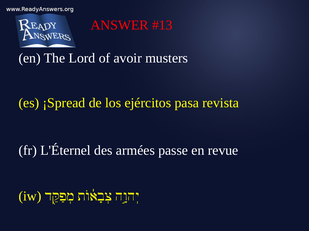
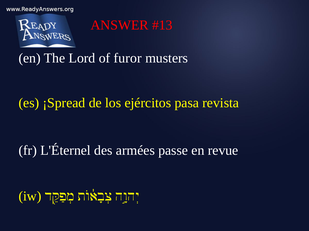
avoir: avoir -> furor (128, 58)
